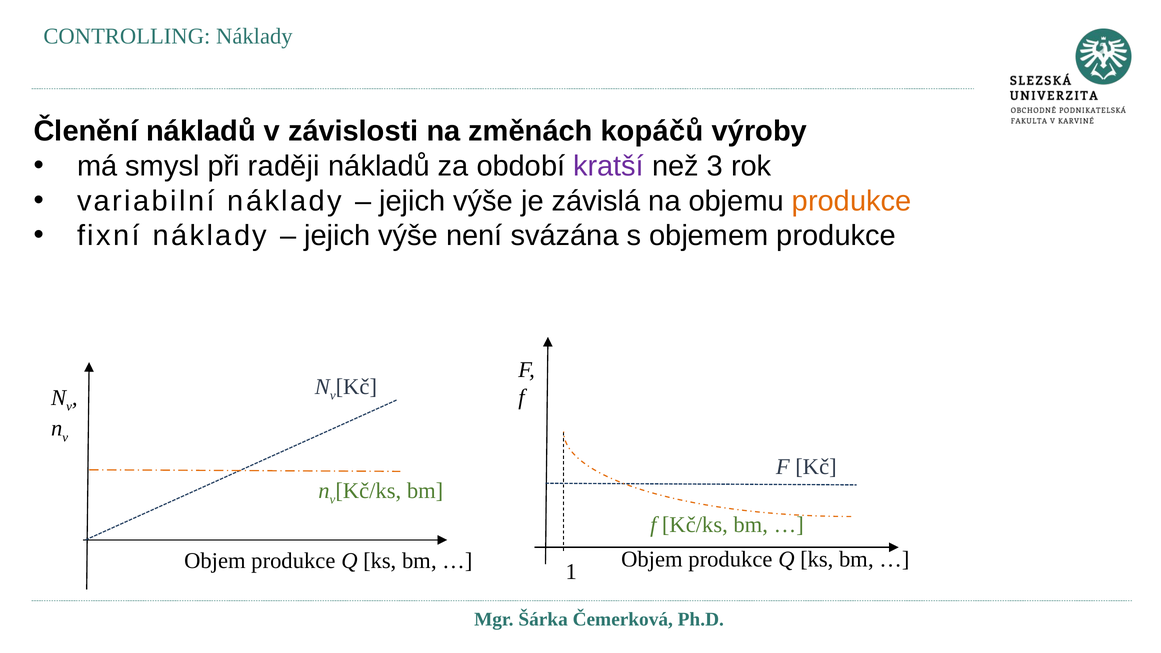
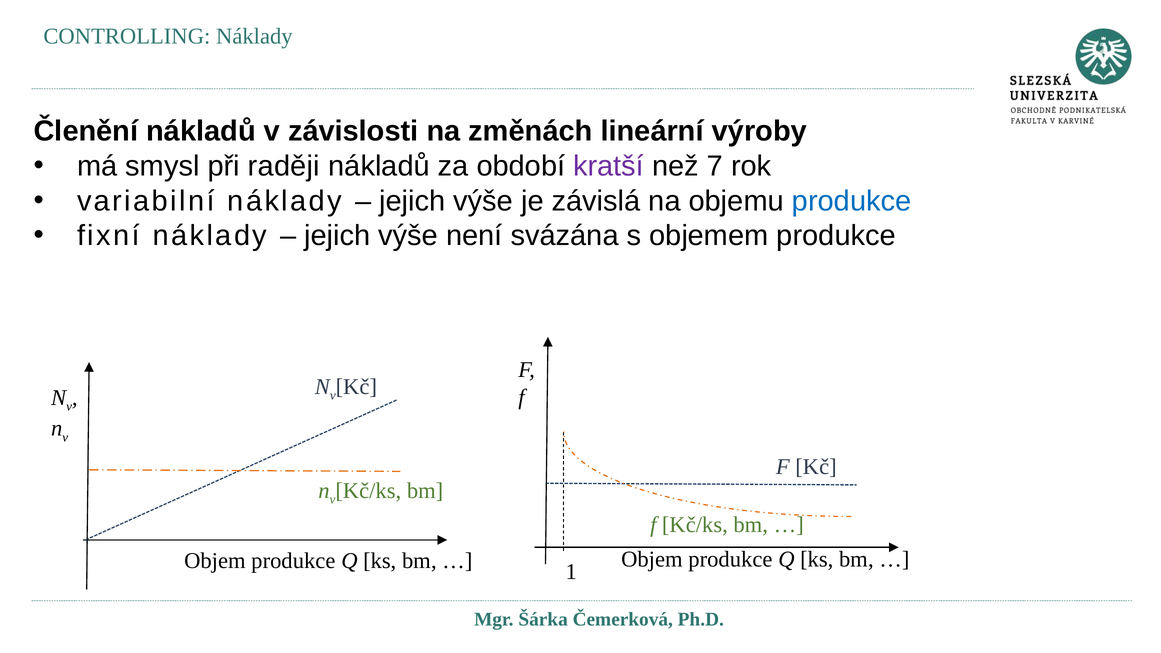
kopáčů: kopáčů -> lineární (652, 131)
3: 3 -> 7 (715, 166)
produkce colour: orange -> blue (852, 201)
